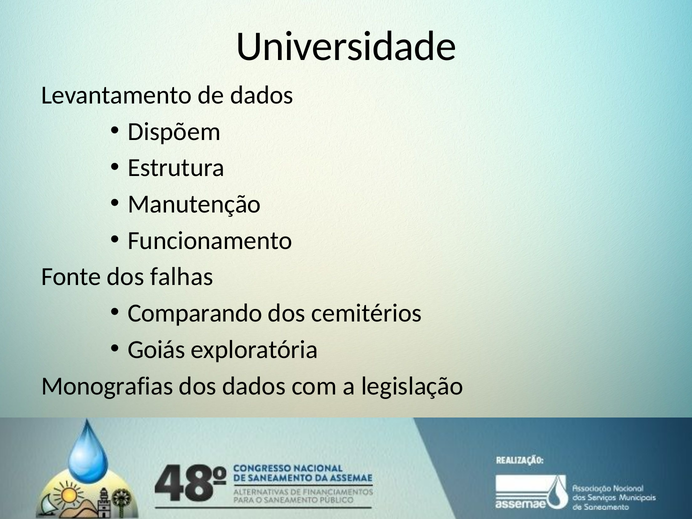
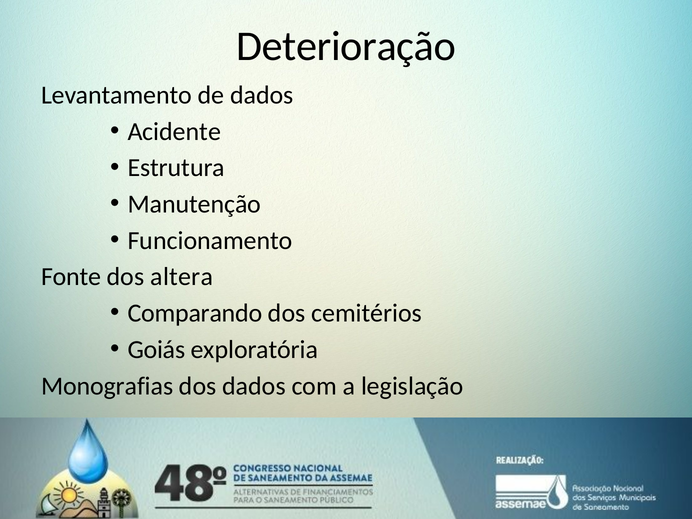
Universidade: Universidade -> Deterioração (346, 46)
Dispõem: Dispõem -> Acidente (174, 131)
falhas: falhas -> altera (182, 277)
